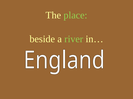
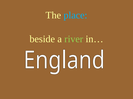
place colour: light green -> light blue (75, 15)
